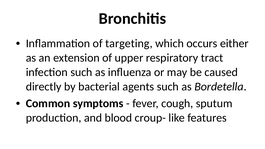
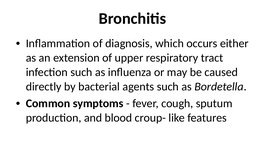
targeting: targeting -> diagnosis (129, 43)
